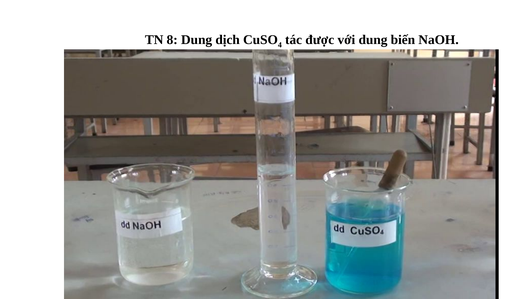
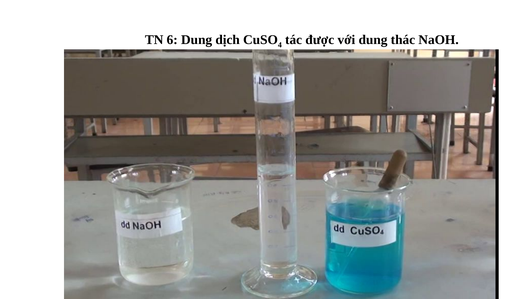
8: 8 -> 6 (172, 40)
biến: biến -> thác (403, 40)
